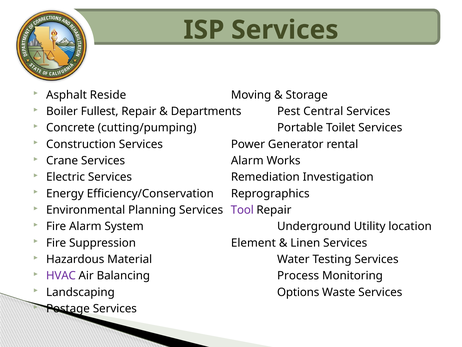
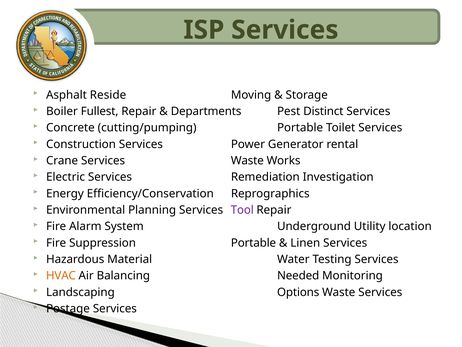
Central: Central -> Distinct (323, 111)
Services Alarm: Alarm -> Waste (247, 160)
Suppression Element: Element -> Portable (253, 243)
HVAC colour: purple -> orange (61, 275)
Process: Process -> Needed (298, 275)
